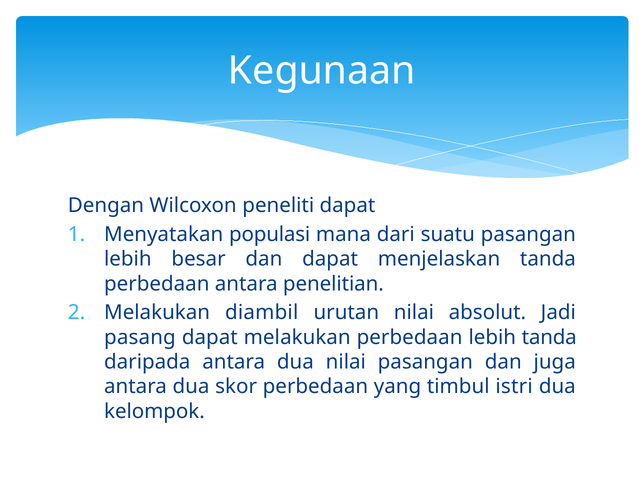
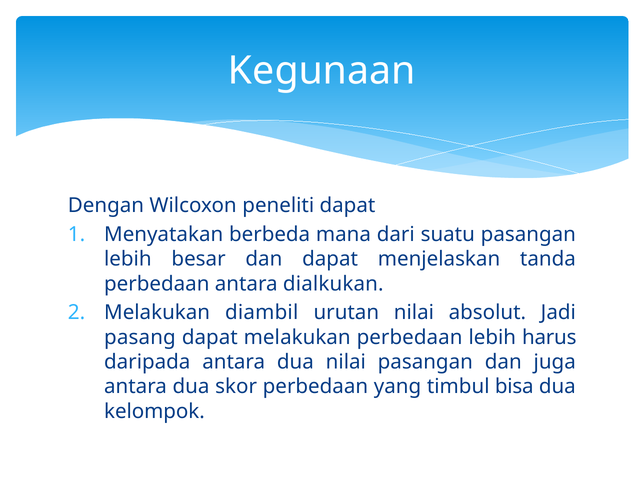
populasi: populasi -> berbeda (270, 234)
penelitian: penelitian -> dialkukan (333, 284)
lebih tanda: tanda -> harus (549, 337)
istri: istri -> bisa (514, 387)
